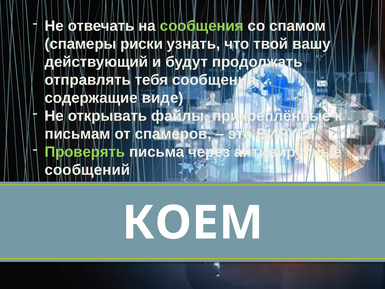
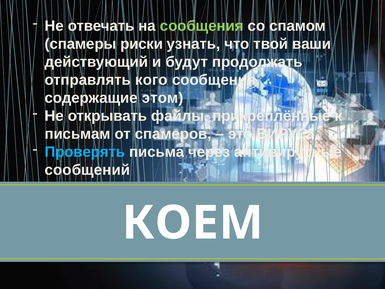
вашу: вашу -> ваши (312, 44)
тебя: тебя -> кого (151, 80)
виде: виде -> этом (163, 98)
Проверять colour: light green -> light blue (85, 152)
